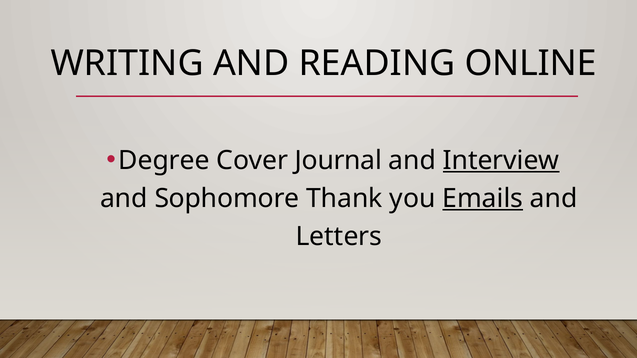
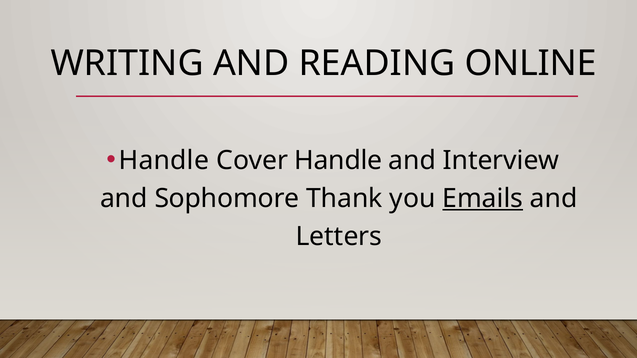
Degree: Degree -> Handle (164, 160)
Cover Journal: Journal -> Handle (338, 160)
Interview underline: present -> none (501, 160)
